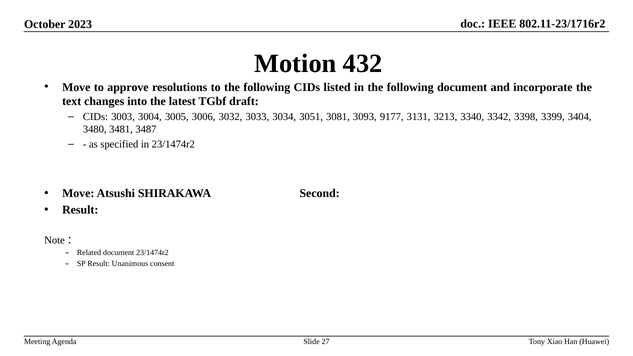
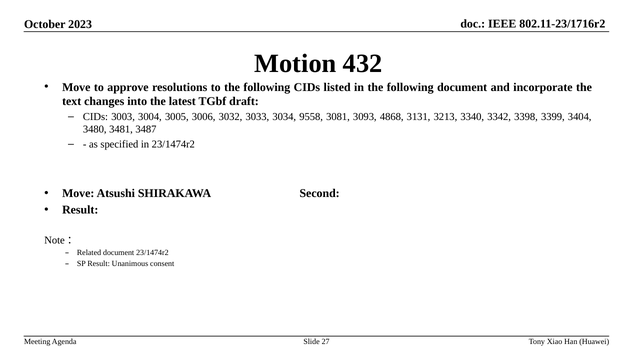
3051: 3051 -> 9558 (311, 117)
9177: 9177 -> 4868 (392, 117)
